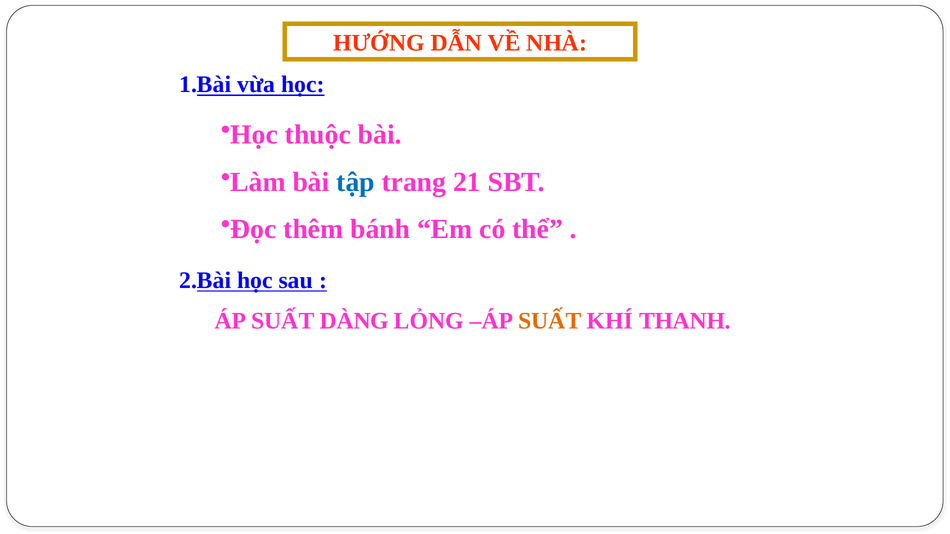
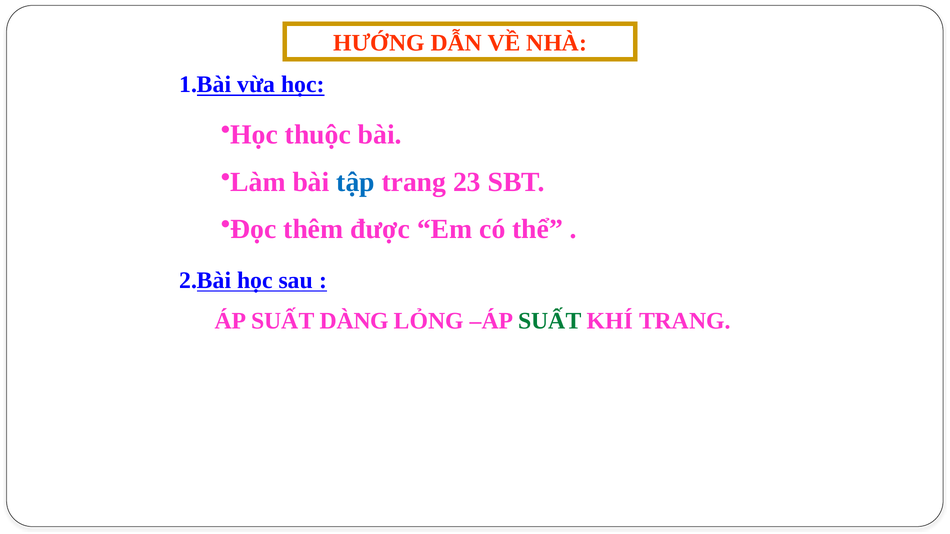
21: 21 -> 23 (467, 182)
bánh: bánh -> được (380, 229)
SUẤT colour: orange -> green (550, 321)
KHÍ THANH: THANH -> TRANG (685, 321)
